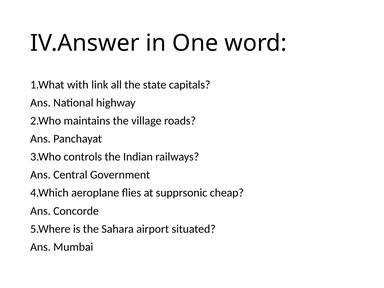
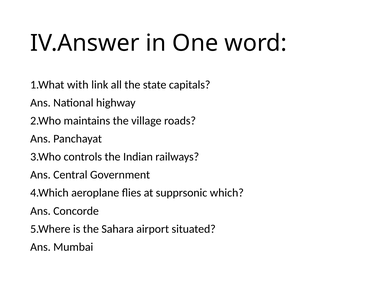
cheap: cheap -> which (227, 193)
